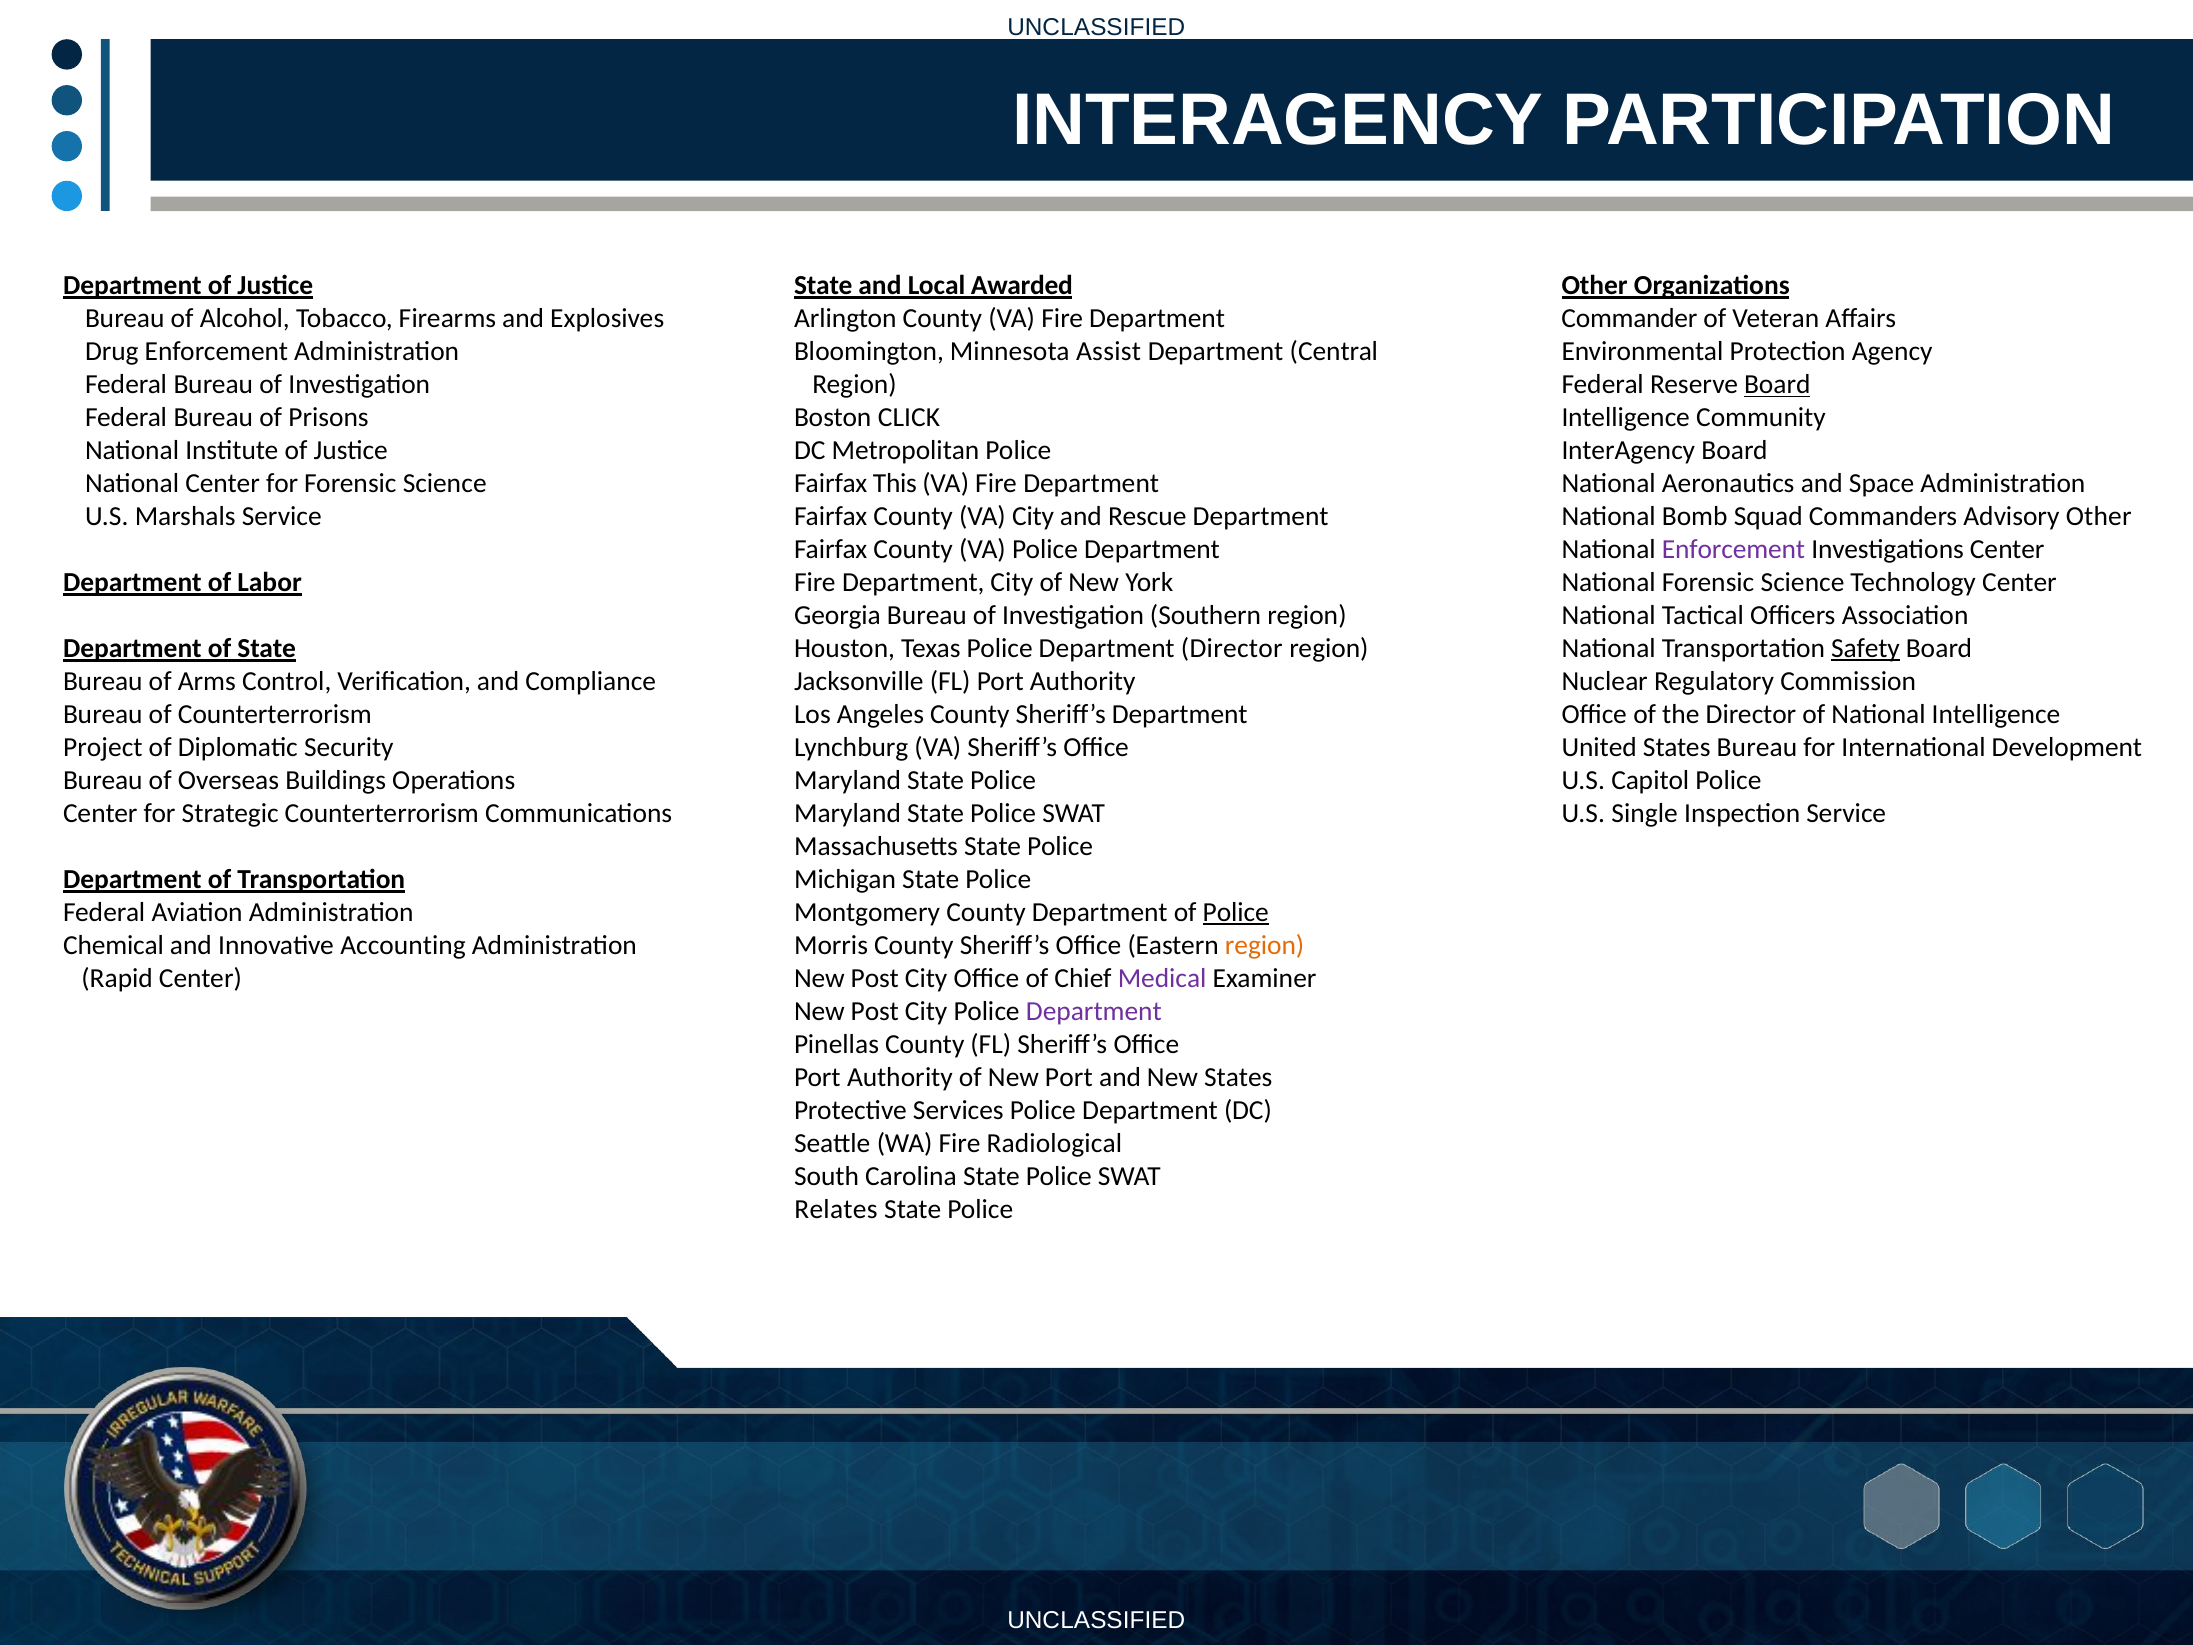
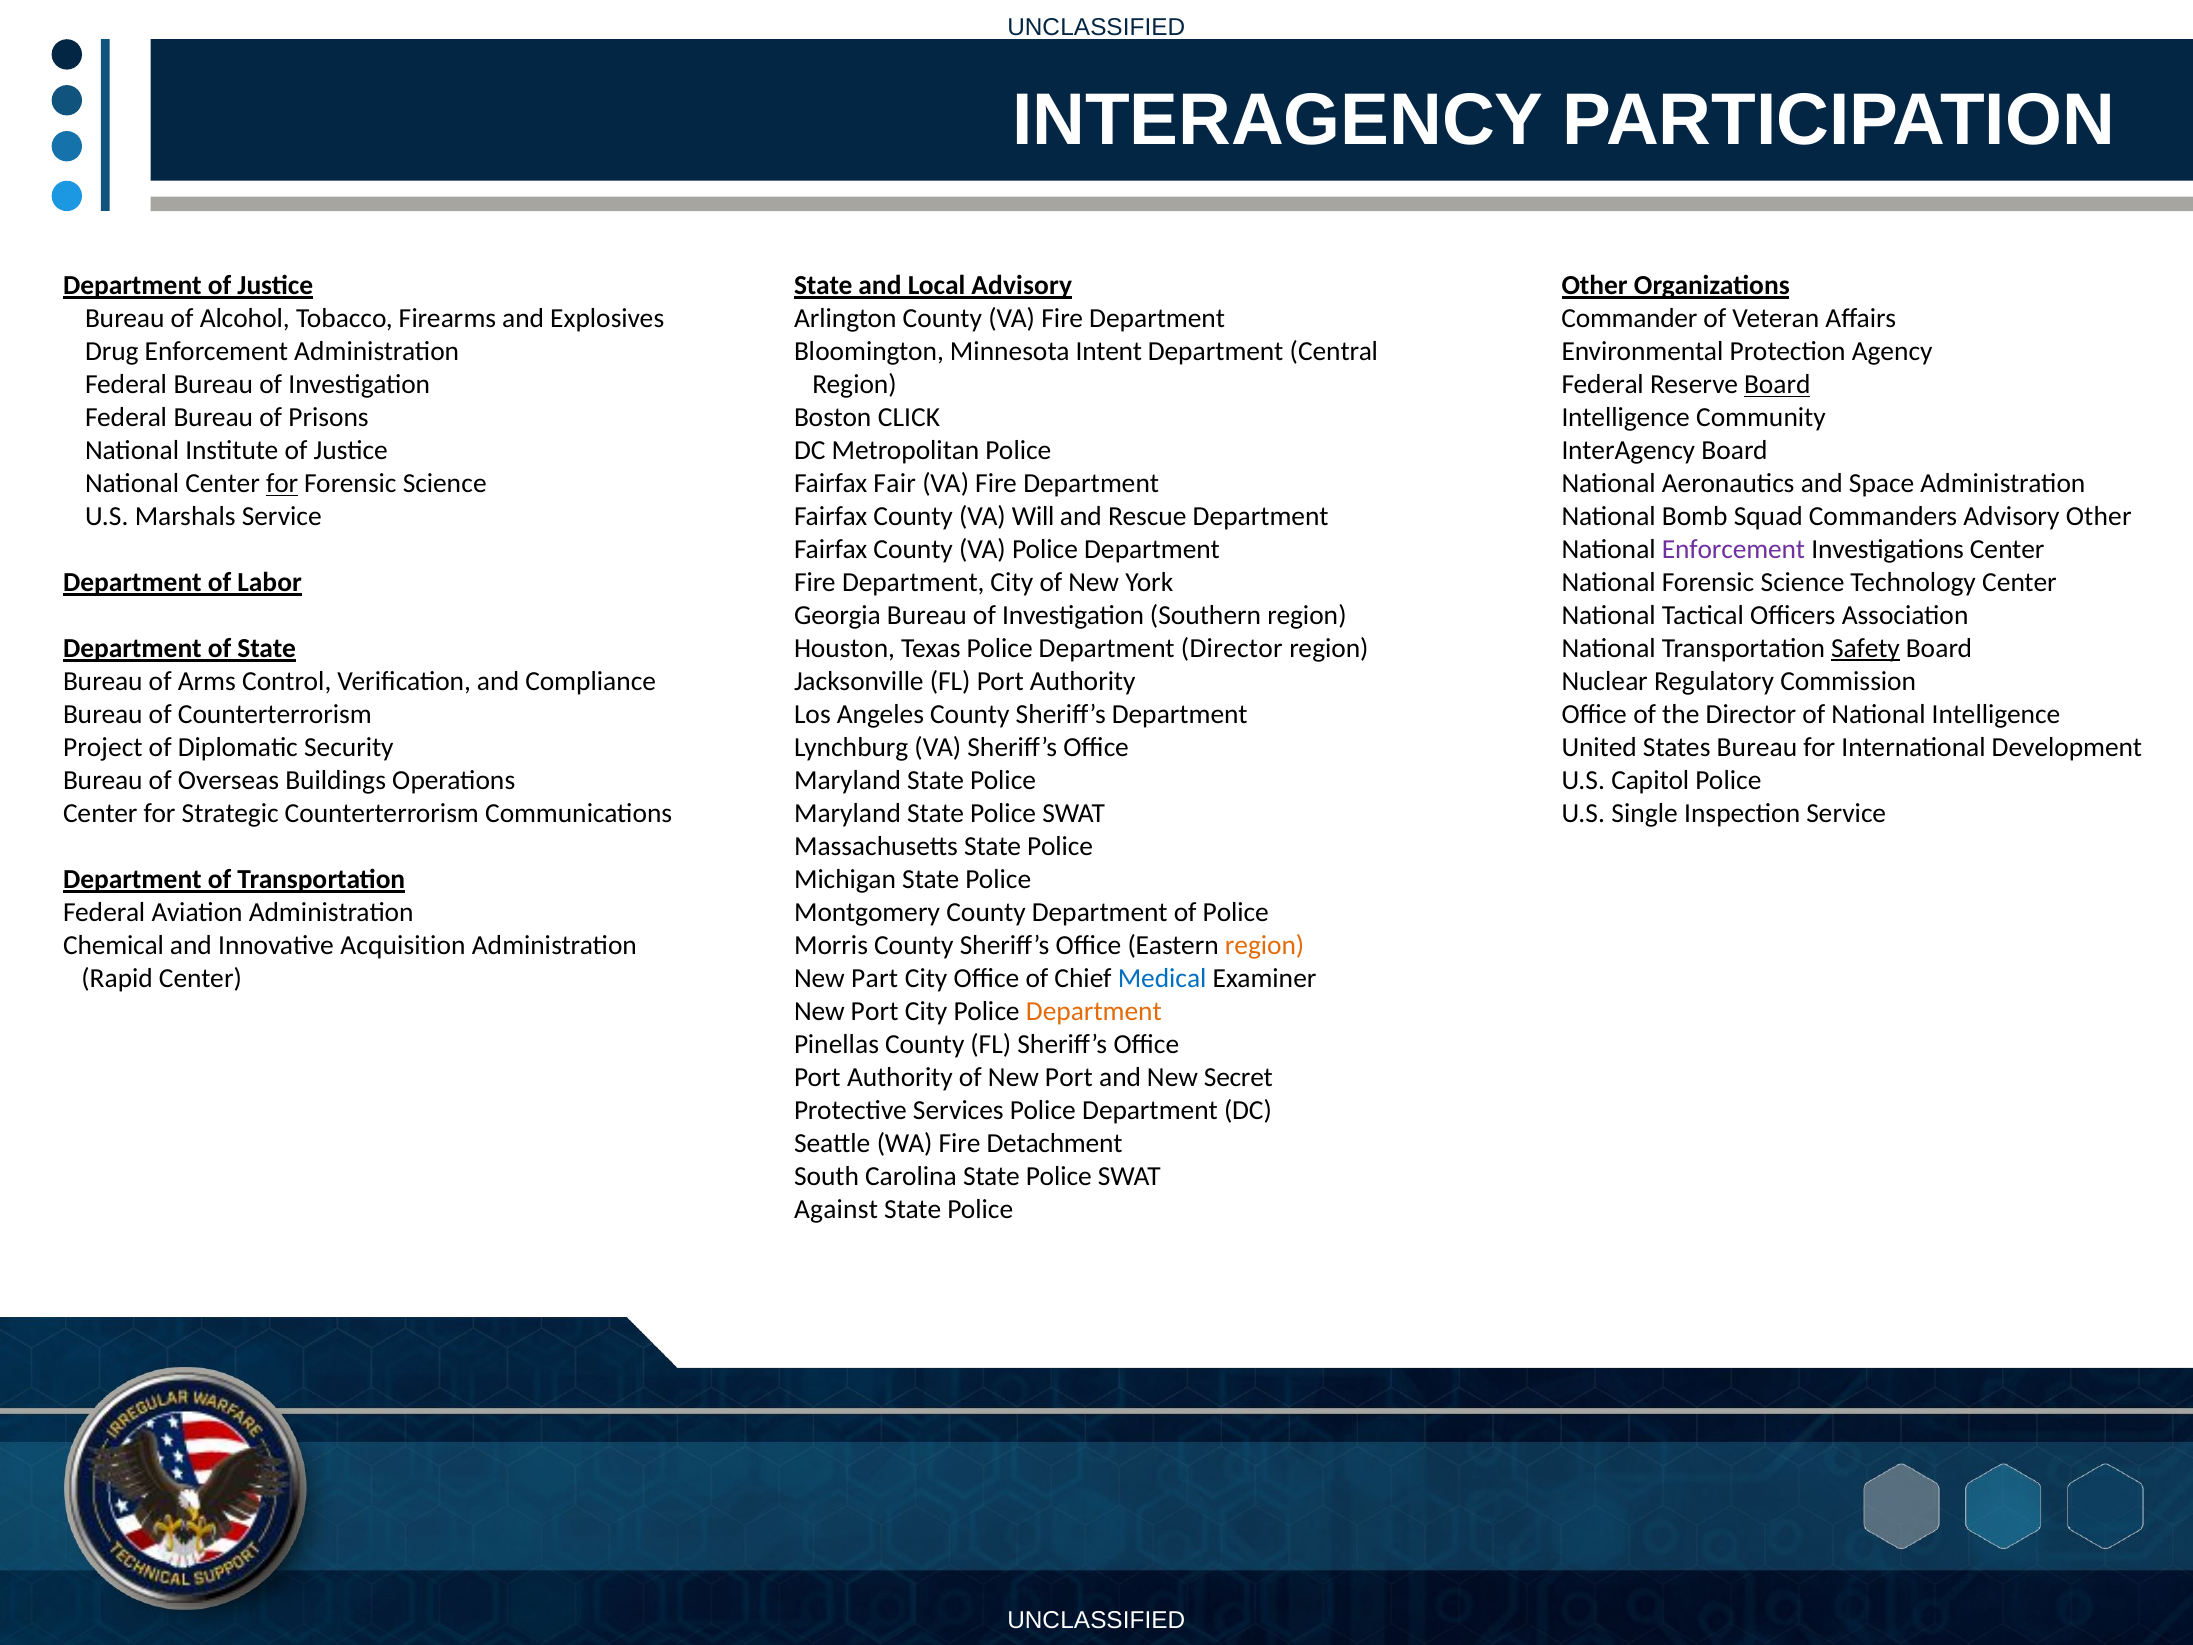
Local Awarded: Awarded -> Advisory (1022, 286)
Assist: Assist -> Intent (1109, 352)
for underline: none -> present (282, 484)
This: This -> Fair (895, 484)
VA City: City -> Will (1033, 516)
Police underline: present -> none (1236, 912)
Accounting: Accounting -> Acquisition (403, 945)
Post: Post -> Part (875, 978)
Medical colour: purple -> blue (1162, 978)
Post: Post -> Port (875, 1011)
Department colour: purple -> orange (1094, 1011)
New States: States -> Secret (1238, 1077)
Radiological: Radiological -> Detachment (1054, 1143)
Relates: Relates -> Against (836, 1209)
